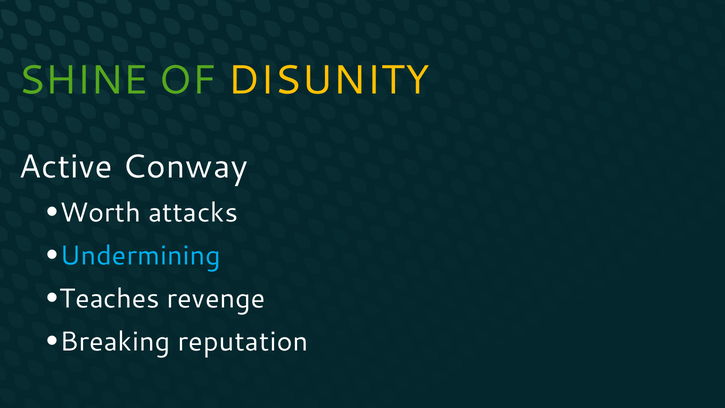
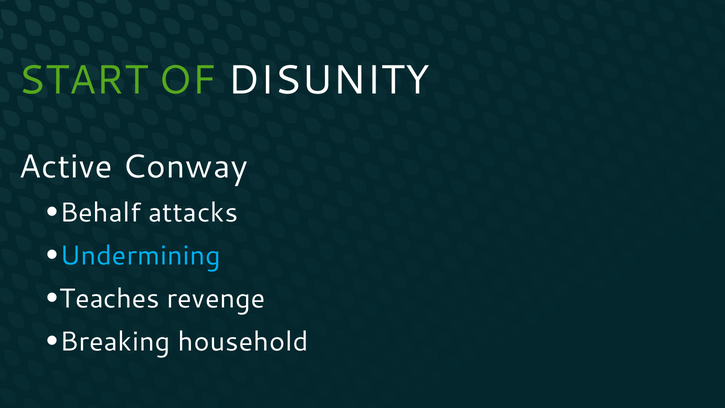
SHINE: SHINE -> START (83, 80)
DISUNITY colour: yellow -> white (329, 80)
Worth: Worth -> Behalf (100, 213)
reputation: reputation -> household (243, 342)
